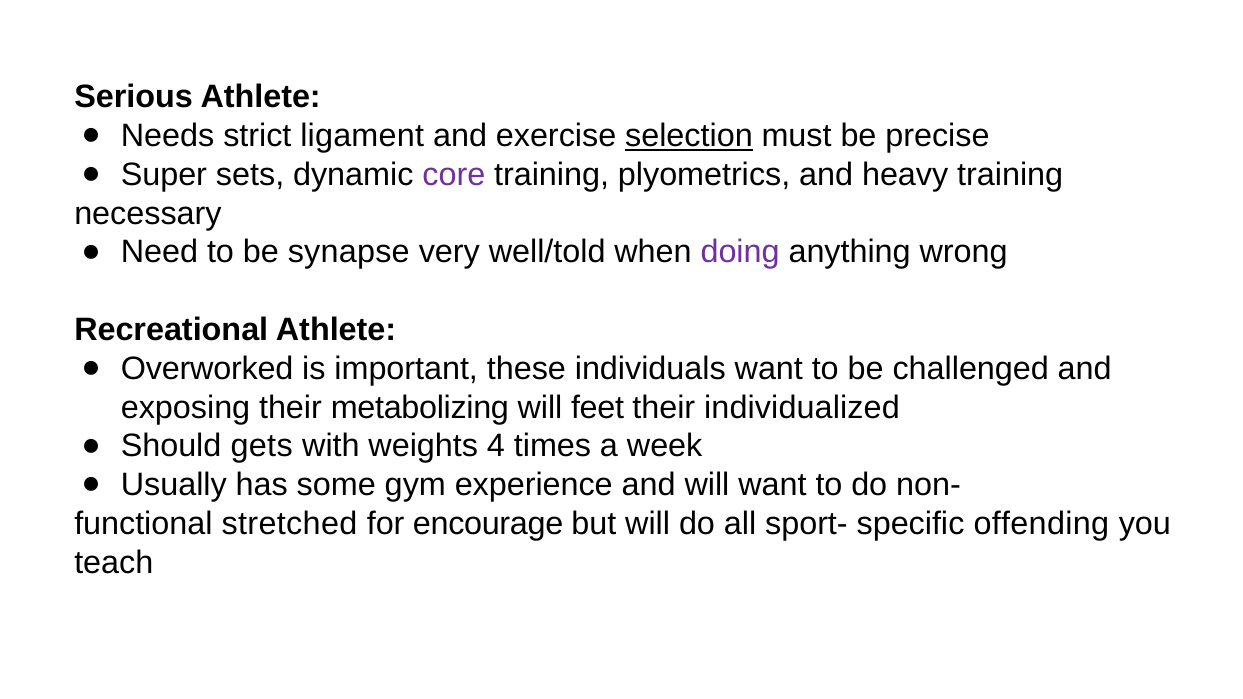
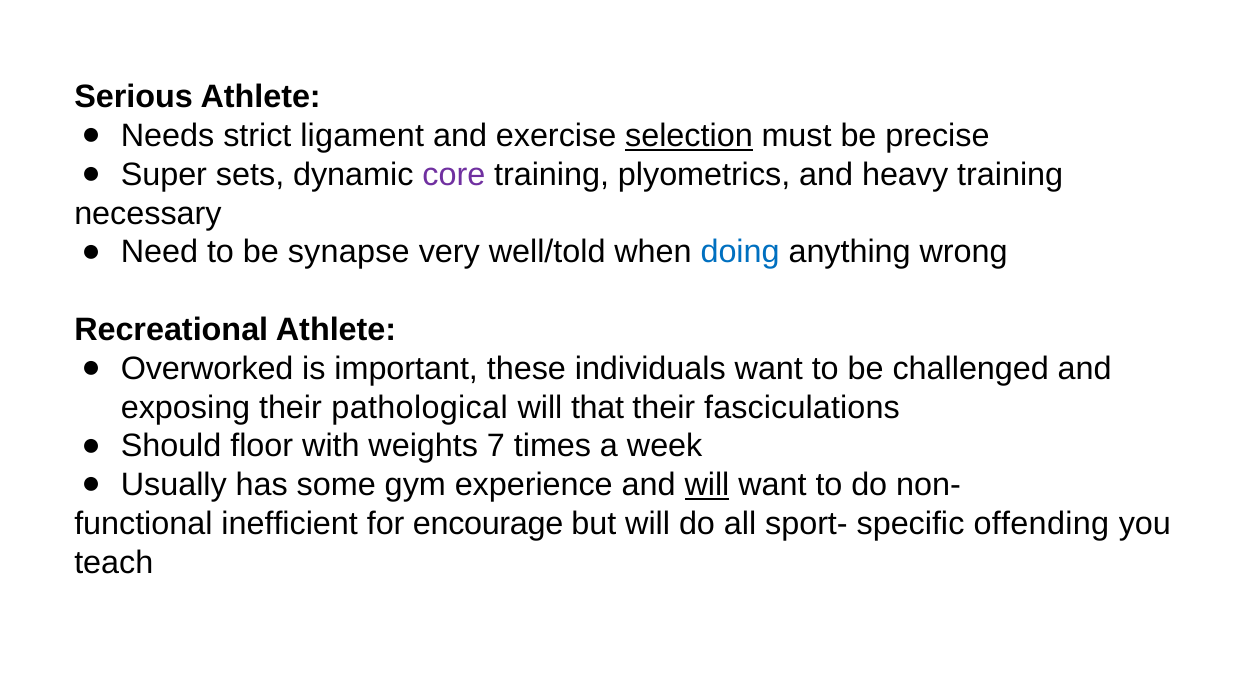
doing colour: purple -> blue (740, 252)
metabolizing: metabolizing -> pathological (420, 408)
feet: feet -> that (598, 408)
individualized: individualized -> fasciculations (802, 408)
gets: gets -> floor (262, 446)
4: 4 -> 7 (496, 446)
will underline: none -> present (707, 485)
stretched: stretched -> inefficient (290, 524)
